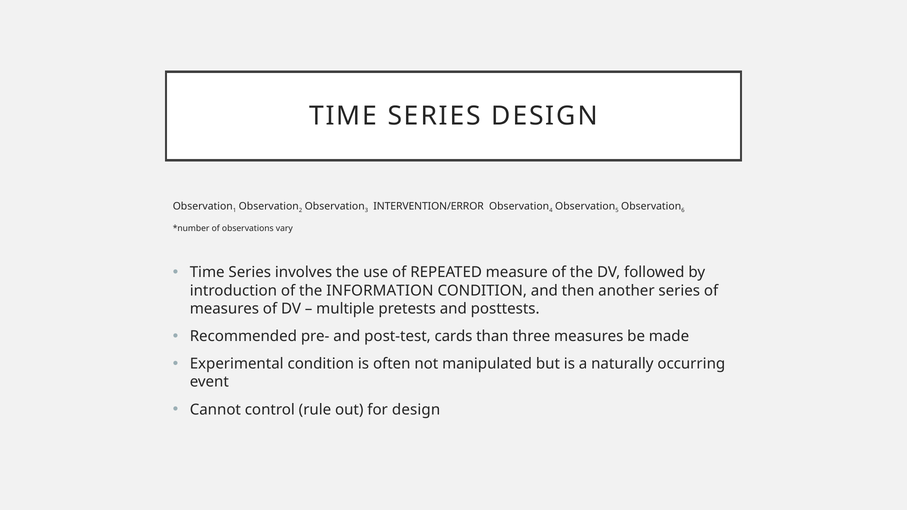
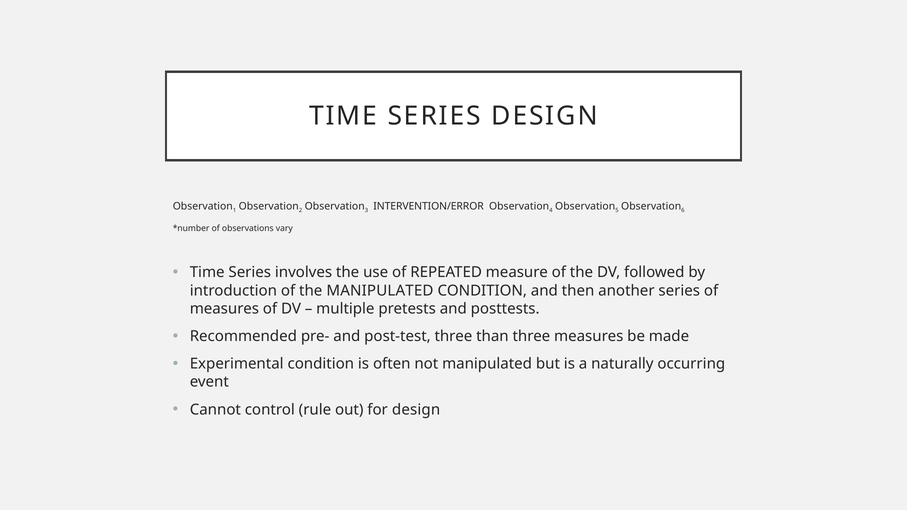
the INFORMATION: INFORMATION -> MANIPULATED (380, 291)
post-test cards: cards -> three (453, 336)
